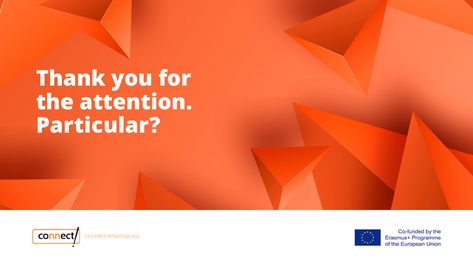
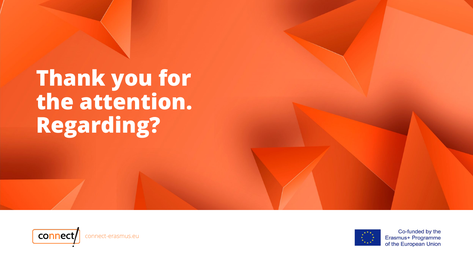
Particular: Particular -> Regarding (98, 126)
